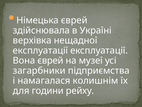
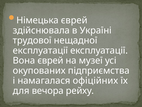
верхівка: верхівка -> трудової (32, 40)
загарбники: загарбники -> окупованих (39, 70)
колишнім: колишнім -> офіційних (95, 80)
години: години -> вечора (48, 90)
